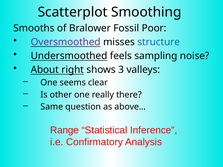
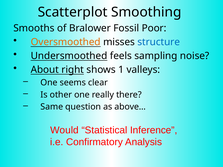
Oversmoothed colour: purple -> orange (66, 42)
3: 3 -> 1 (121, 70)
Range: Range -> Would (64, 130)
